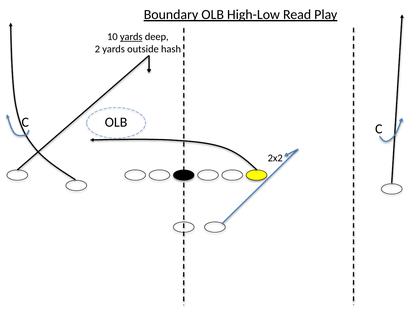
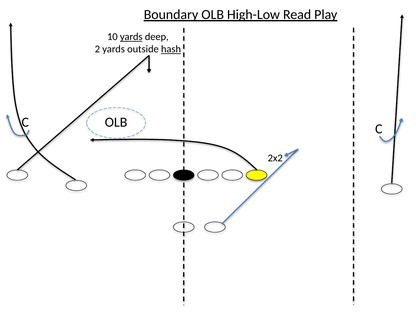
hash underline: none -> present (171, 49)
